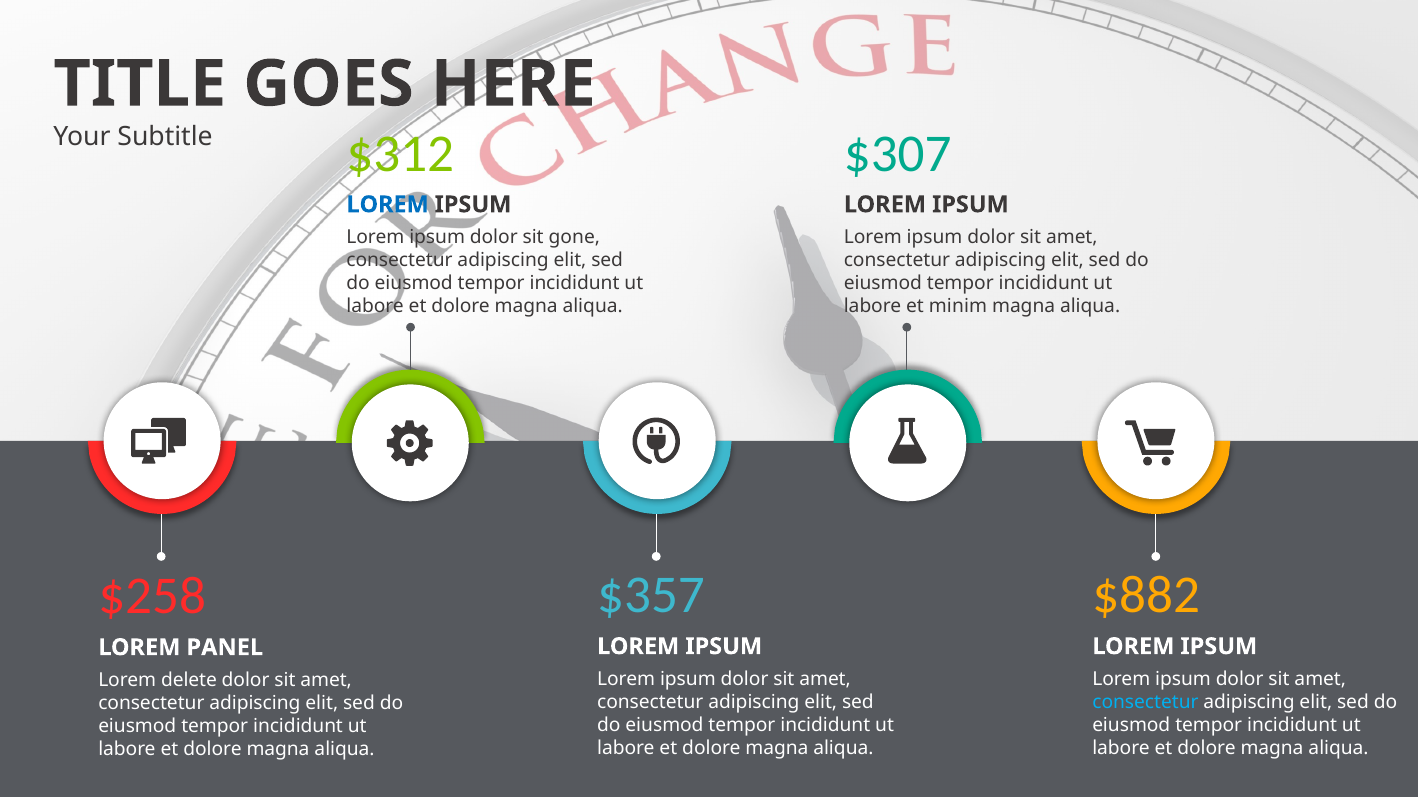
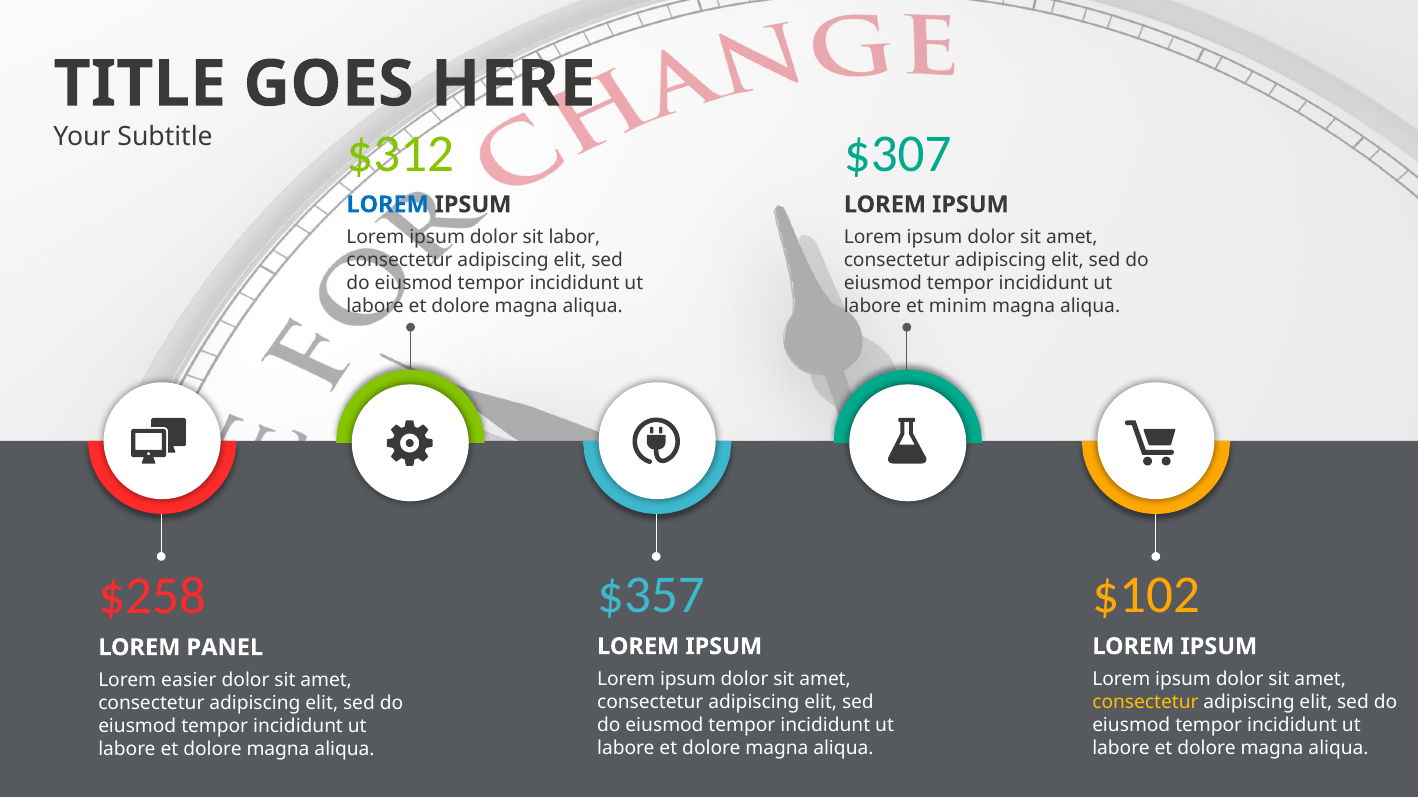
gone: gone -> labor (574, 237)
$882: $882 -> $102 (1146, 596)
delete: delete -> easier (189, 680)
consectetur colour: light blue -> yellow (1145, 702)
